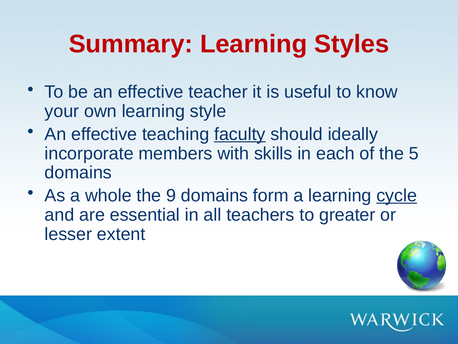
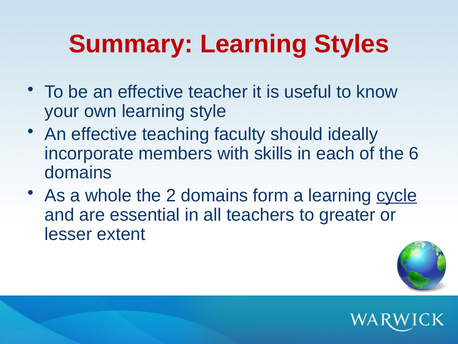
faculty underline: present -> none (240, 134)
5: 5 -> 6 (414, 153)
9: 9 -> 2 (171, 195)
